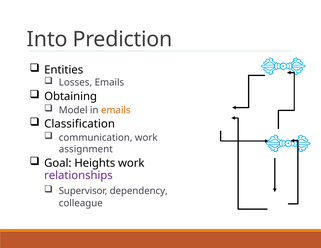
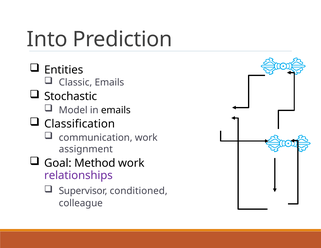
Losses: Losses -> Classic (75, 82)
Obtaining: Obtaining -> Stochastic (71, 96)
emails colour: orange -> black (116, 110)
Heights: Heights -> Method (95, 163)
dependency: dependency -> conditioned (139, 191)
